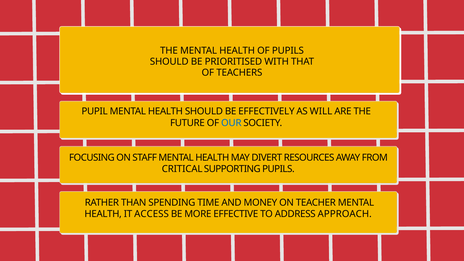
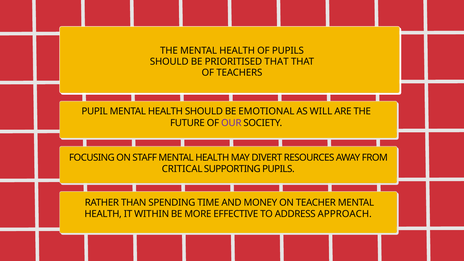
PRIORITISED WITH: WITH -> THAT (277, 62)
EFFECTIVELY: EFFECTIVELY -> EMOTIONAL (266, 111)
OUR colour: blue -> purple (231, 123)
ACCESS: ACCESS -> WITHIN (152, 214)
